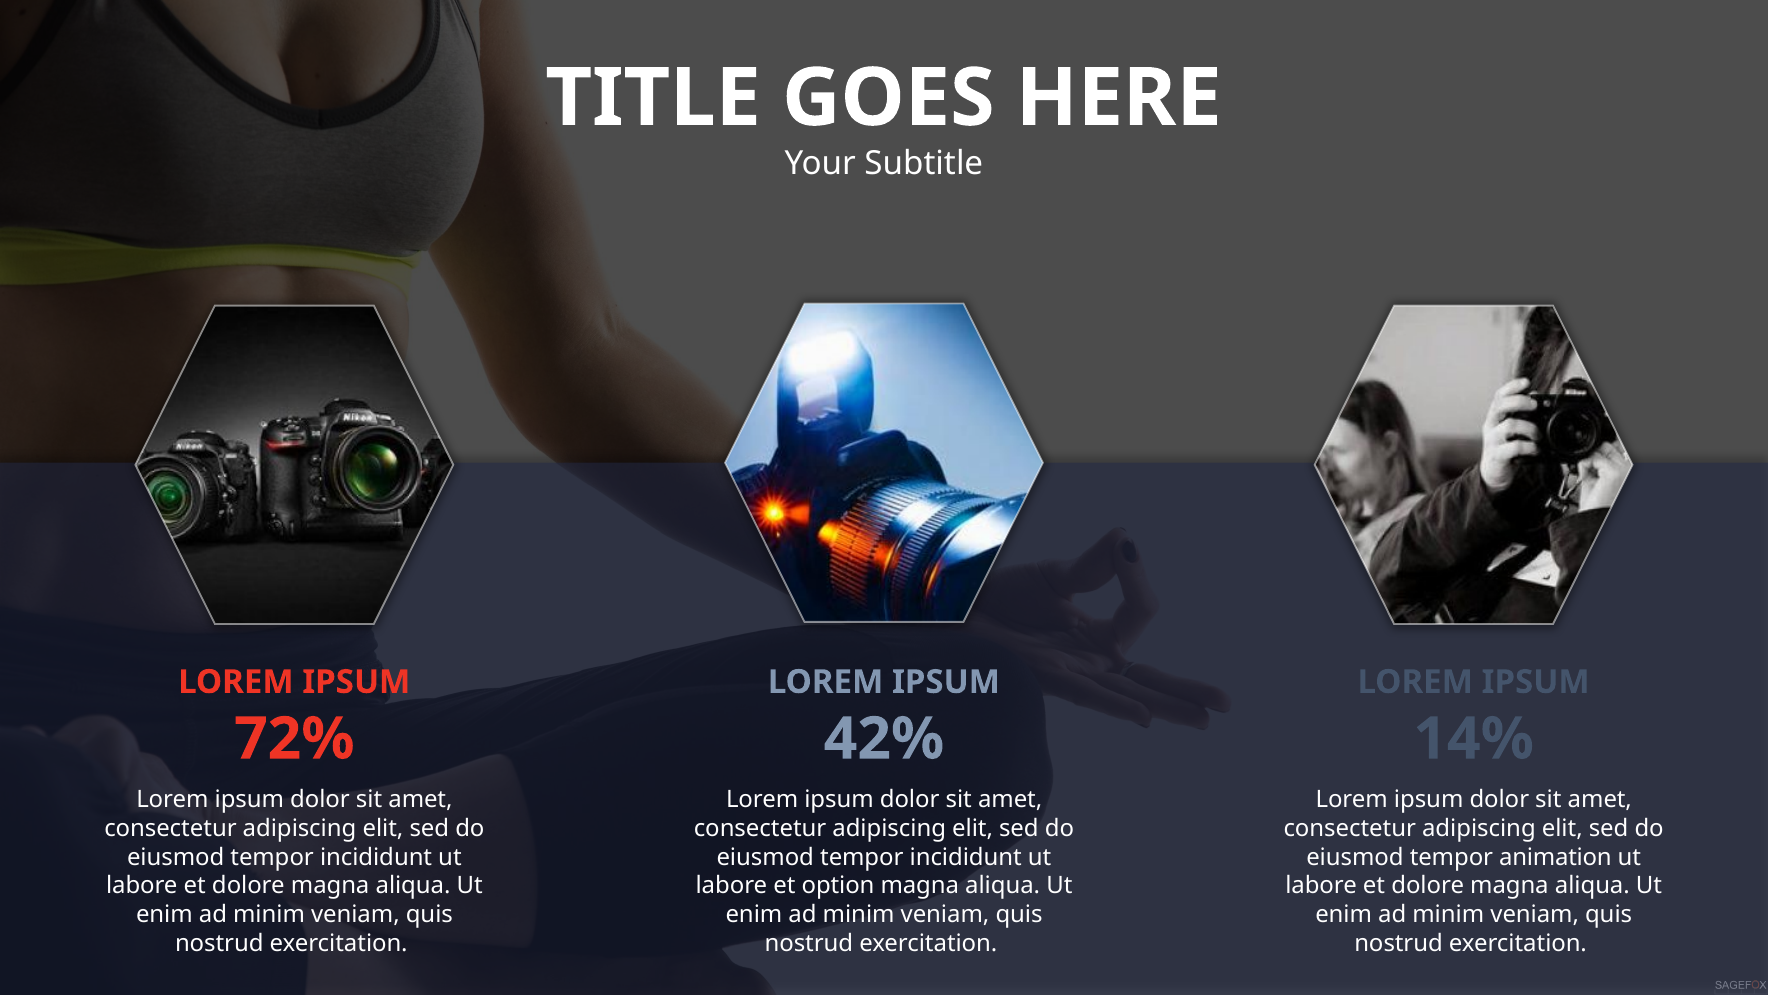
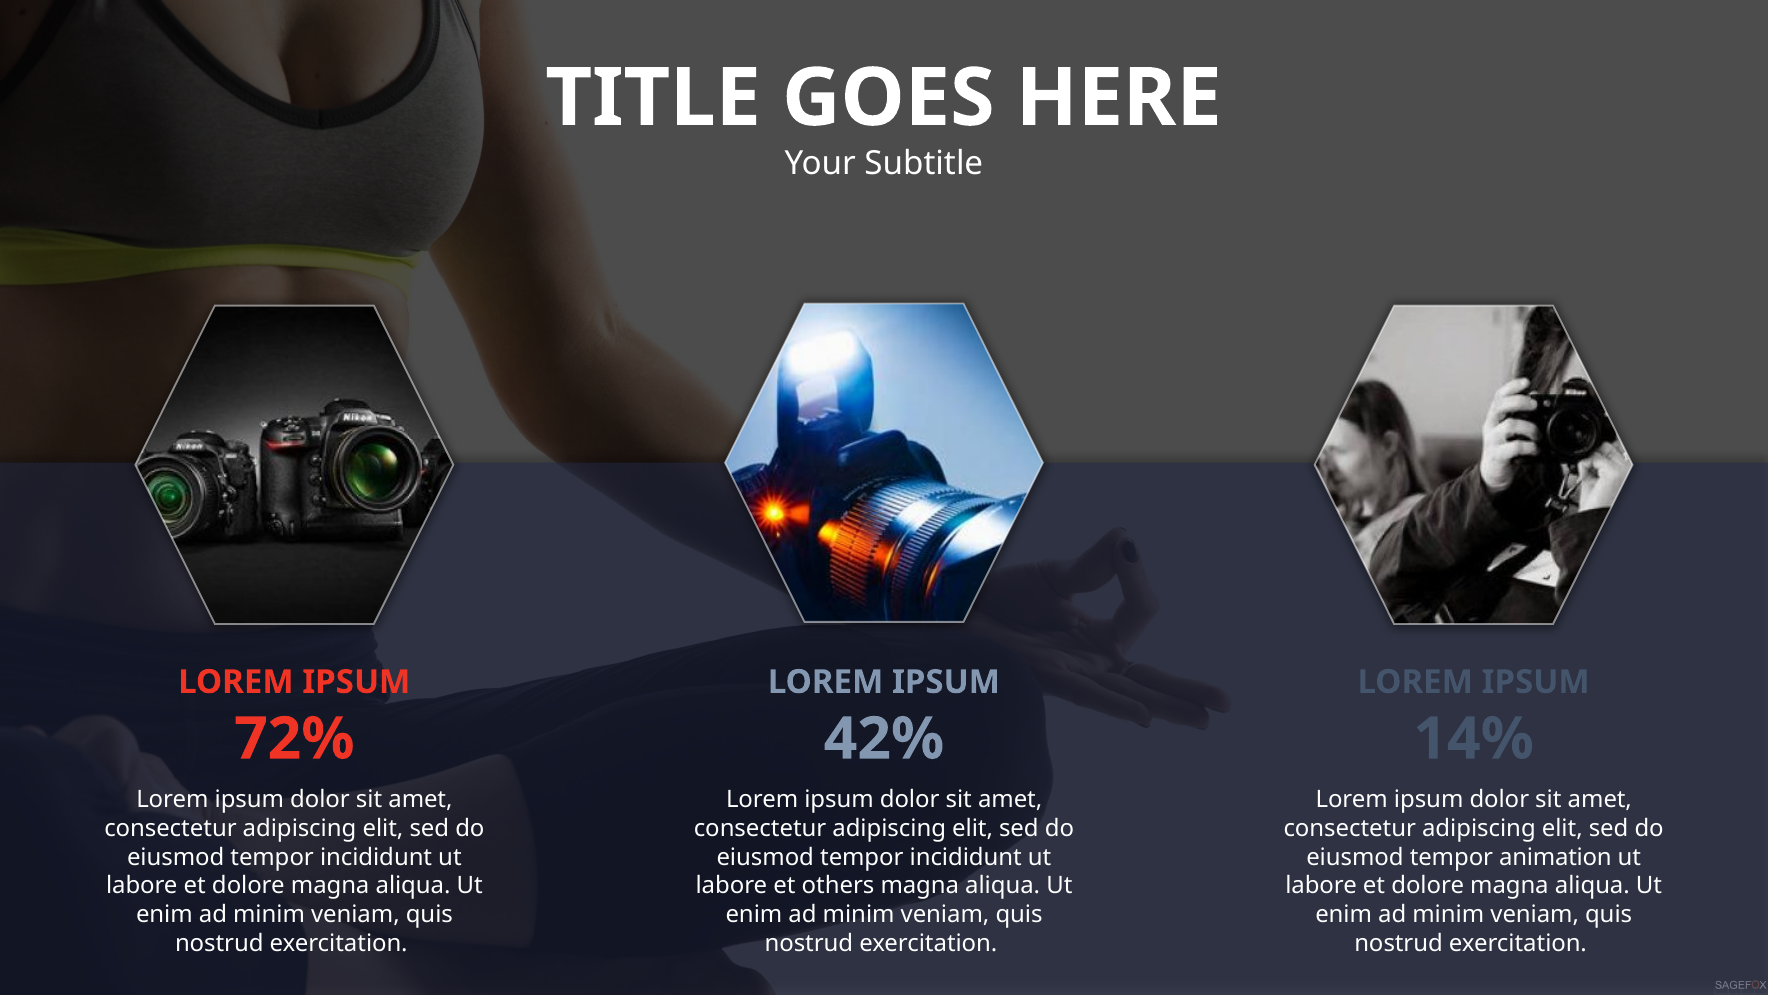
option: option -> others (838, 886)
